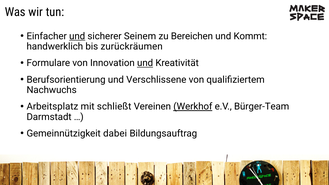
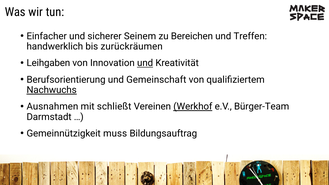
und underline: present -> none (77, 36)
Kommt: Kommt -> Treffen (250, 36)
Formulare: Formulare -> Leihgaben (48, 63)
Verschlissene: Verschlissene -> Gemeinschaft (156, 80)
Nachwuchs underline: none -> present (52, 90)
Arbeitsplatz: Arbeitsplatz -> Ausnahmen (52, 107)
dabei: dabei -> muss (115, 133)
